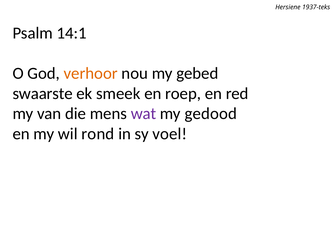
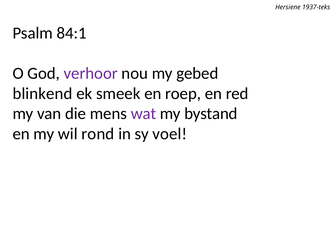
14:1: 14:1 -> 84:1 (72, 33)
verhoor colour: orange -> purple (91, 73)
swaarste: swaarste -> blinkend (42, 94)
gedood: gedood -> bystand (211, 114)
